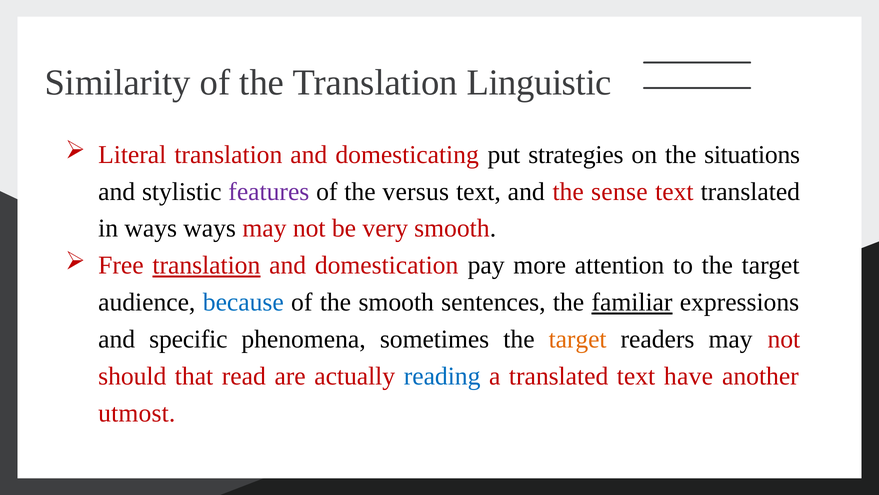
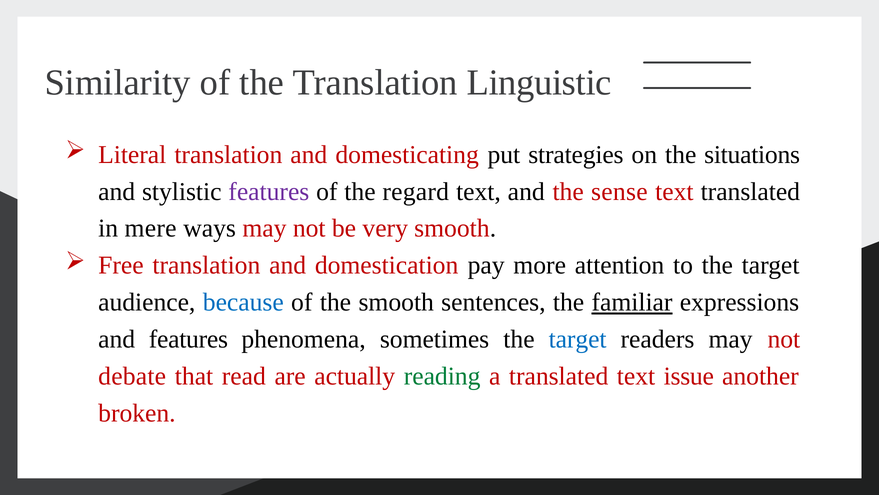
versus: versus -> regard (416, 191)
in ways: ways -> mere (151, 228)
translation underline: present -> none (206, 265)
and specific: specific -> features (188, 339)
target colour: orange -> blue (578, 339)
should: should -> debate (132, 376)
reading colour: blue -> green (442, 376)
have: have -> issue (689, 376)
utmost: utmost -> broken (137, 413)
